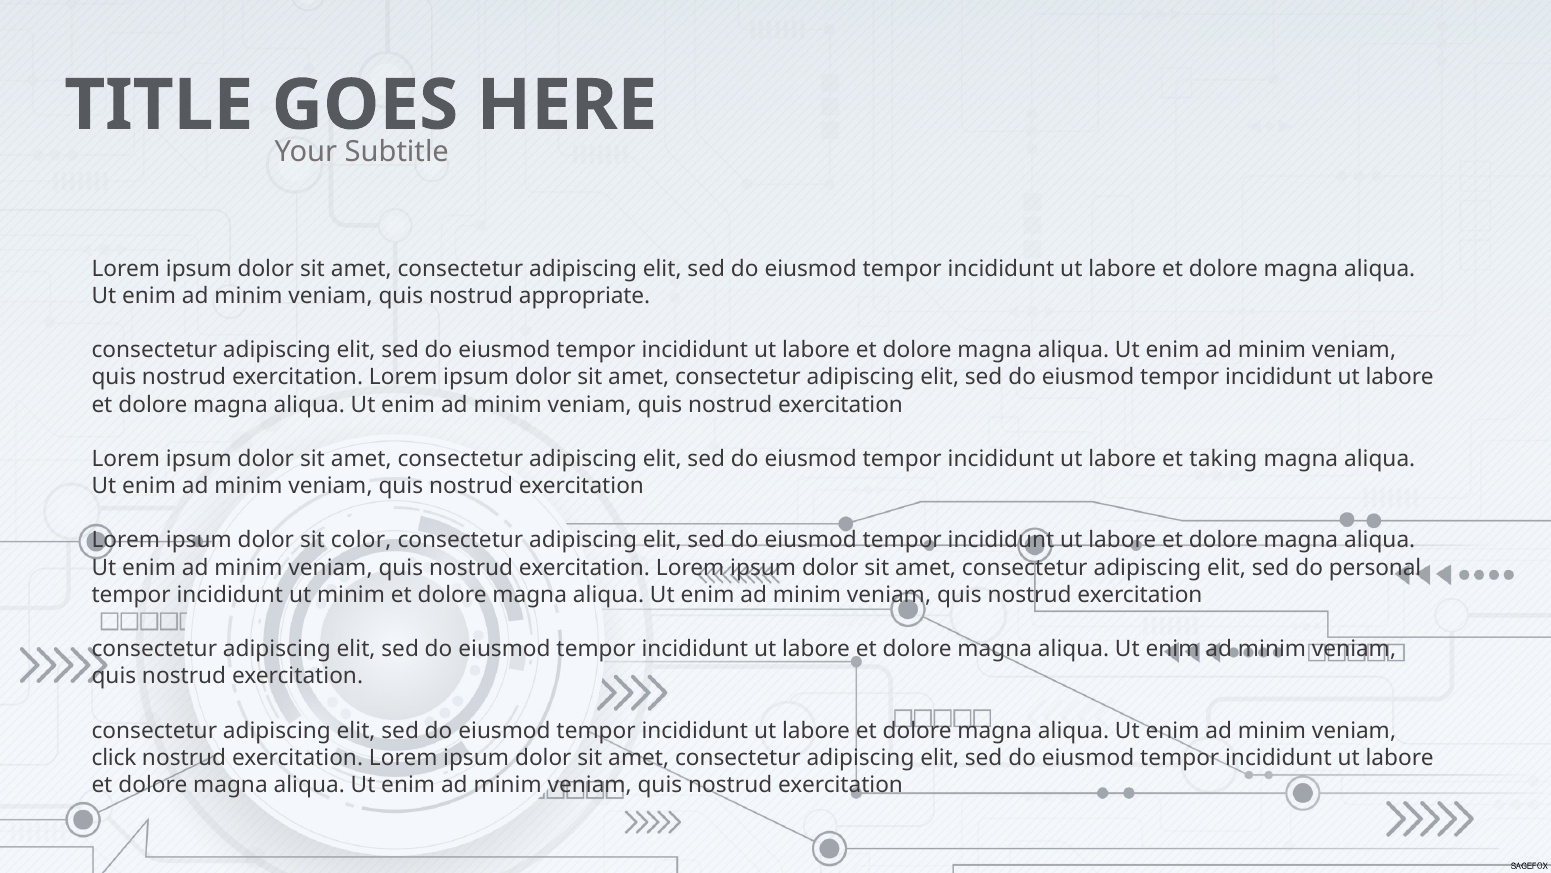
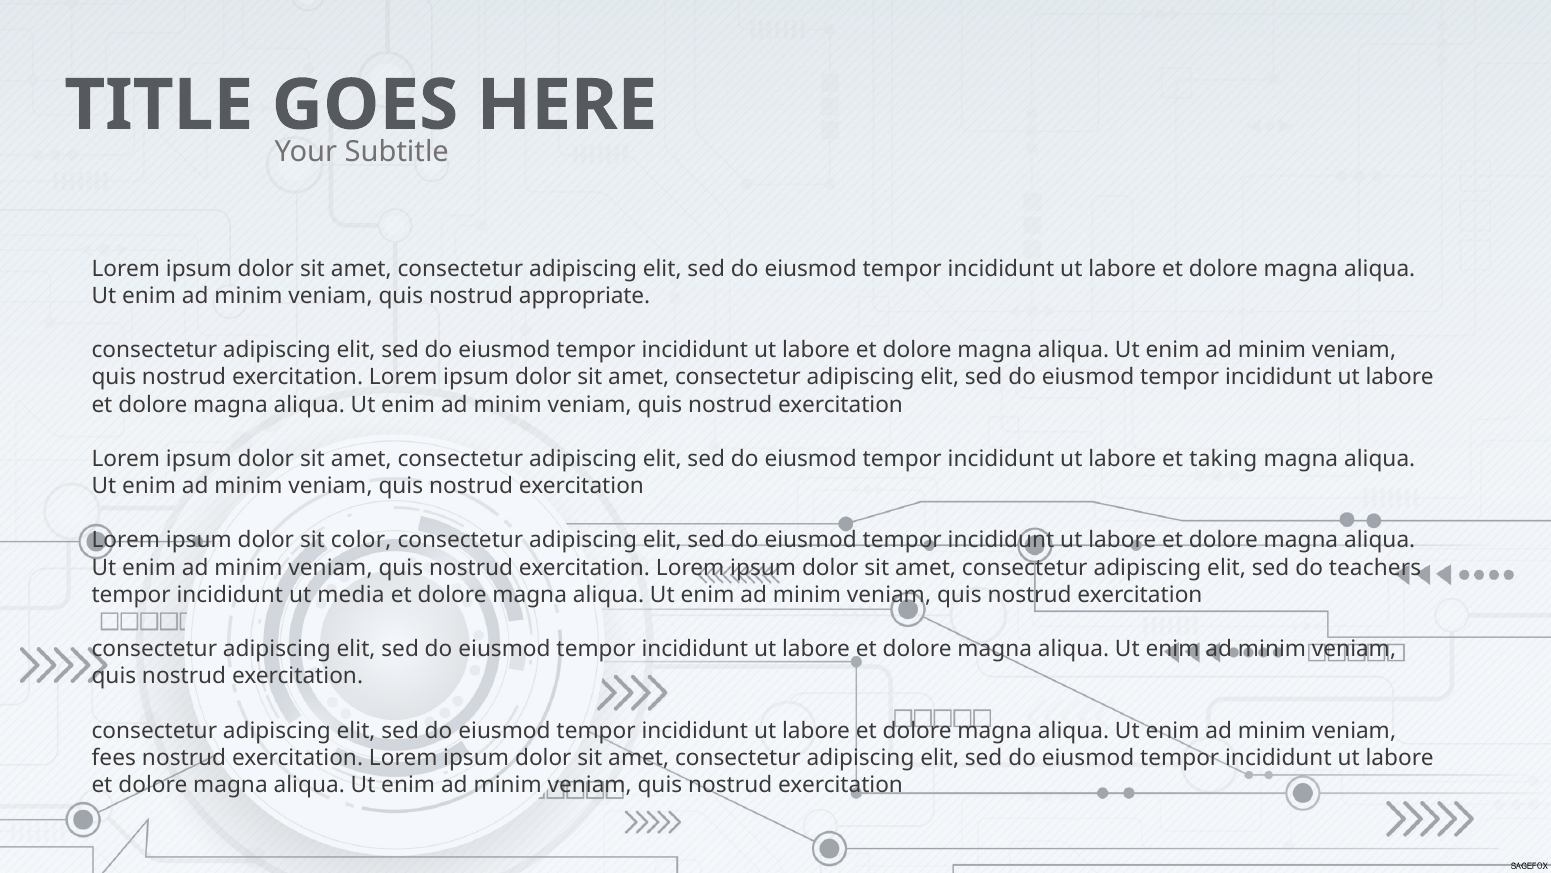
personal: personal -> teachers (1375, 567)
ut minim: minim -> media (351, 594)
click: click -> fees (114, 757)
